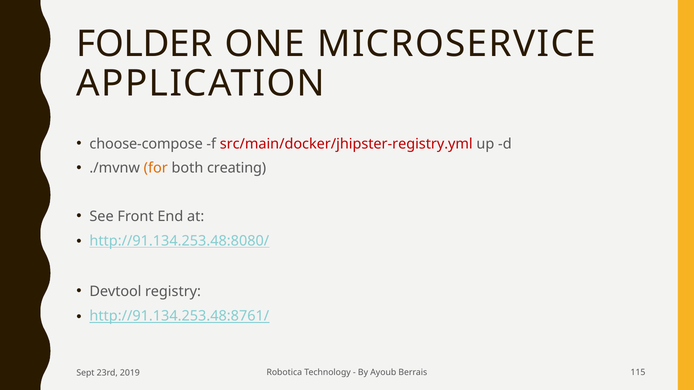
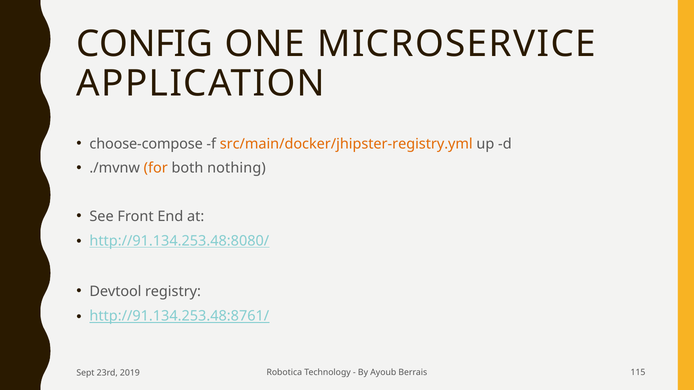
FOLDER: FOLDER -> CONFIG (145, 44)
src/main/docker/jhipster-registry.yml colour: red -> orange (346, 144)
creating: creating -> nothing (236, 168)
